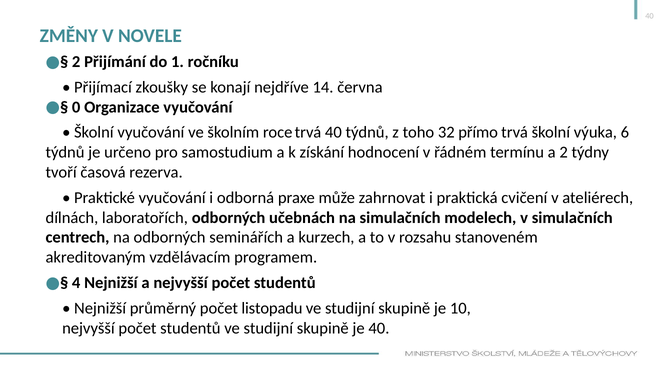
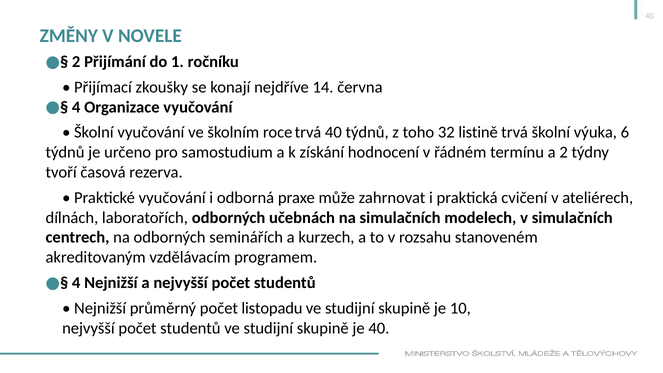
0: 0 -> 4 (76, 107)
přímo: přímo -> listině (478, 132)
